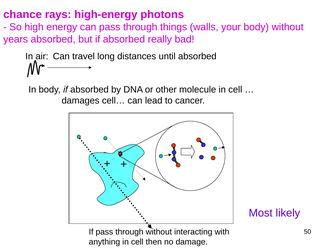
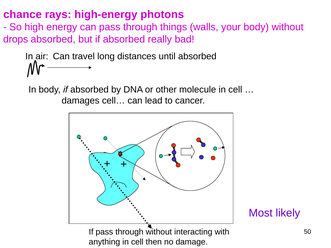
years: years -> drops (16, 39)
